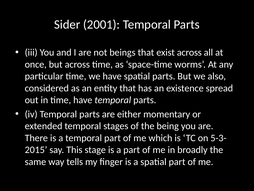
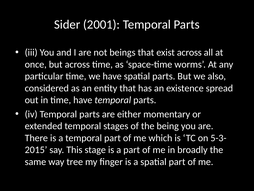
tells: tells -> tree (75, 161)
